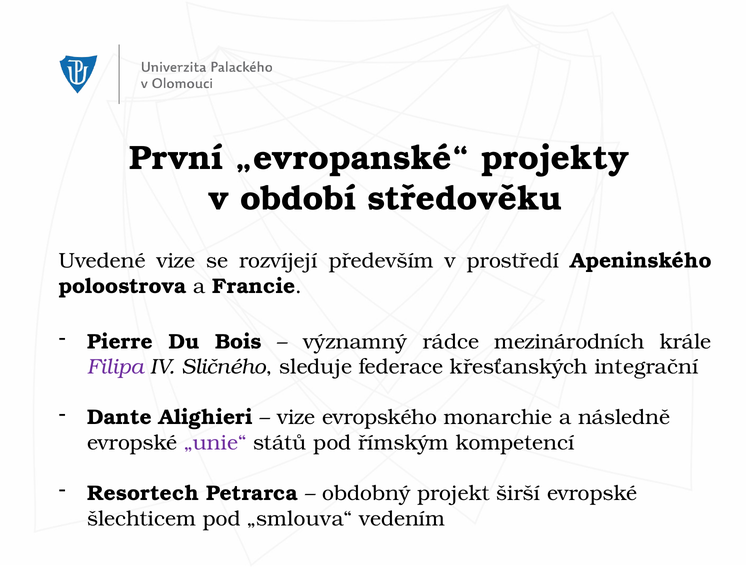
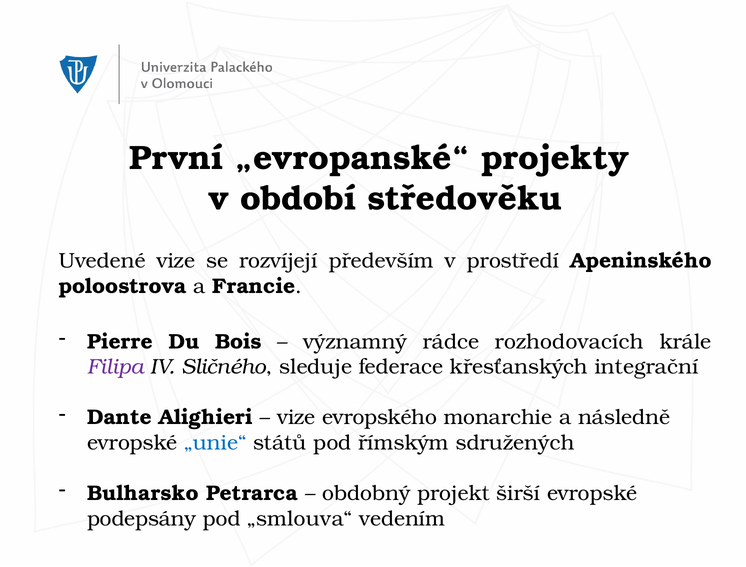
mezinárodních: mezinárodních -> rozhodovacích (569, 342)
„unie“ colour: purple -> blue (215, 443)
kompetencí: kompetencí -> sdružených (515, 443)
Resortech: Resortech -> Bulharsko (143, 493)
šlechticem: šlechticem -> podepsány (142, 519)
